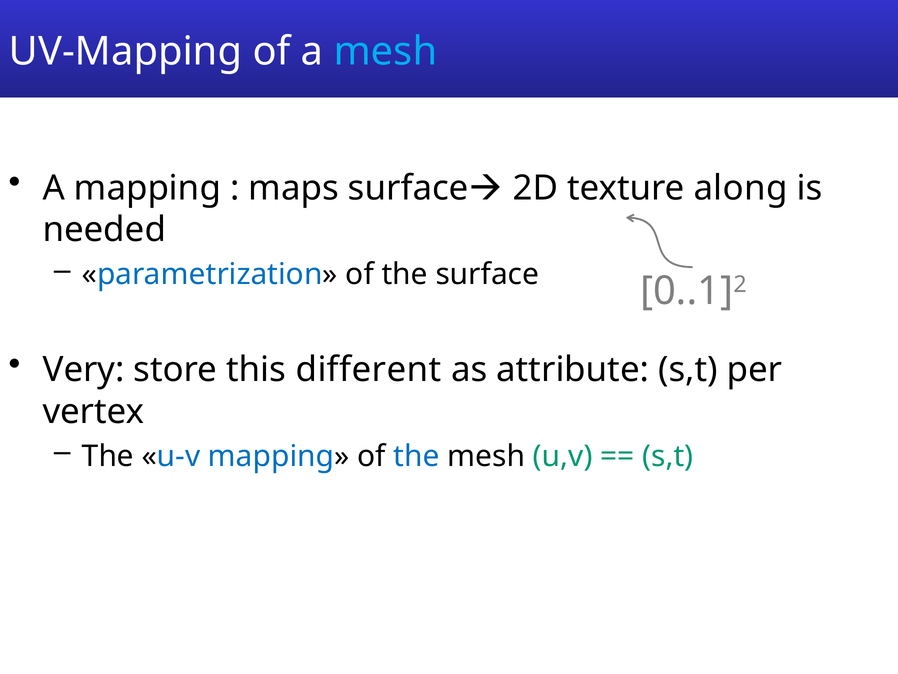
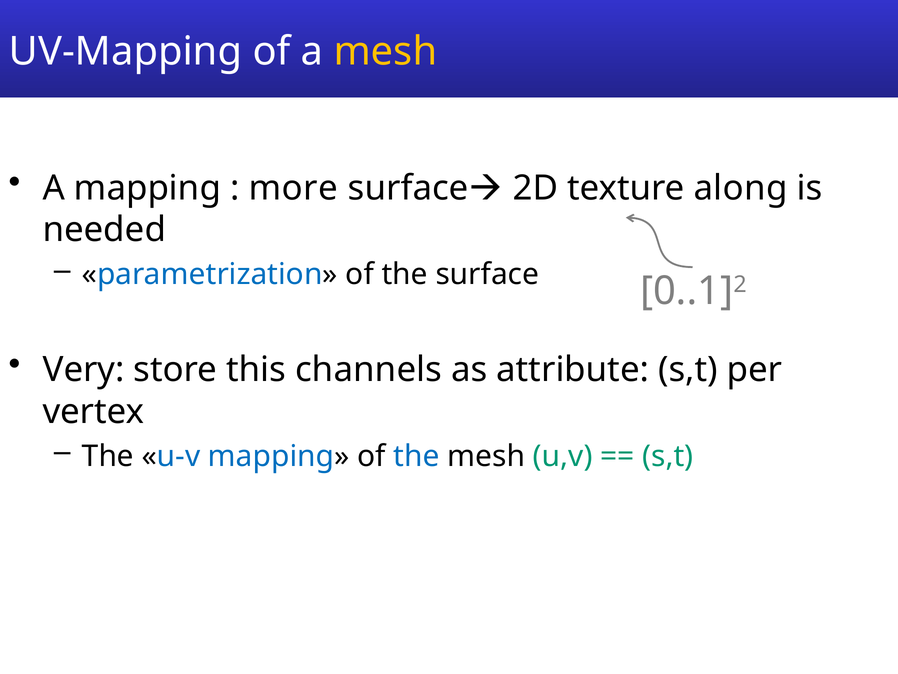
mesh colour: light blue -> yellow (385, 51)
maps: maps -> more (293, 188)
different: different -> channels (369, 370)
